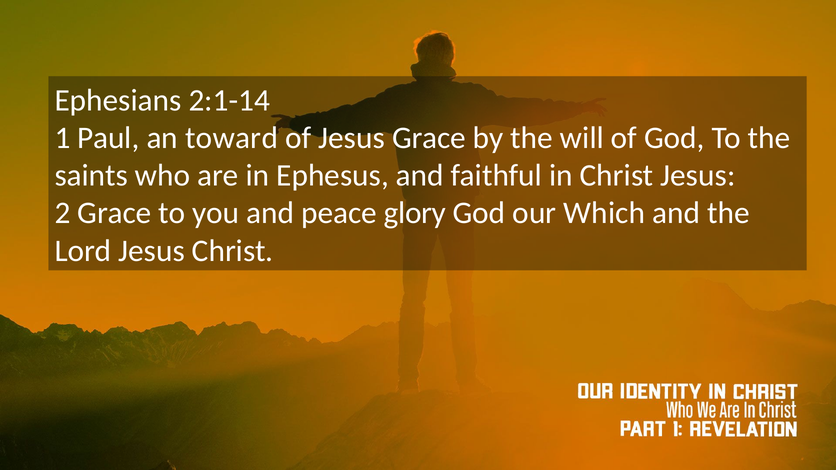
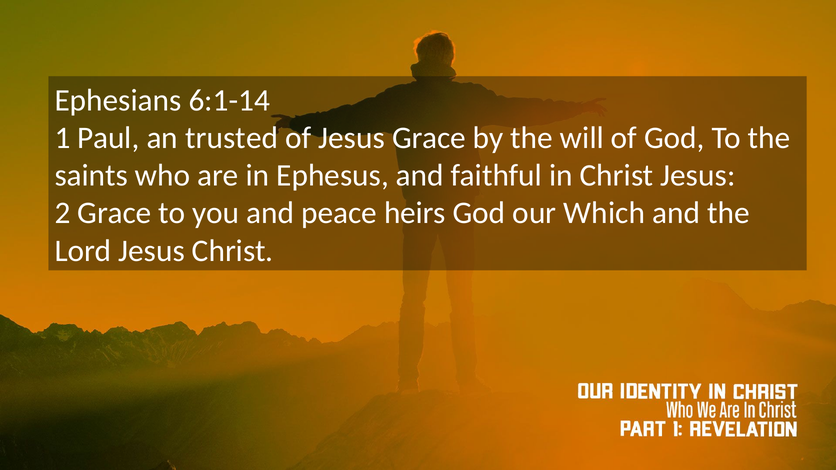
2:1-14: 2:1-14 -> 6:1-14 (229, 100)
toward: toward -> trusted (232, 138)
glory: glory -> heirs (415, 213)
